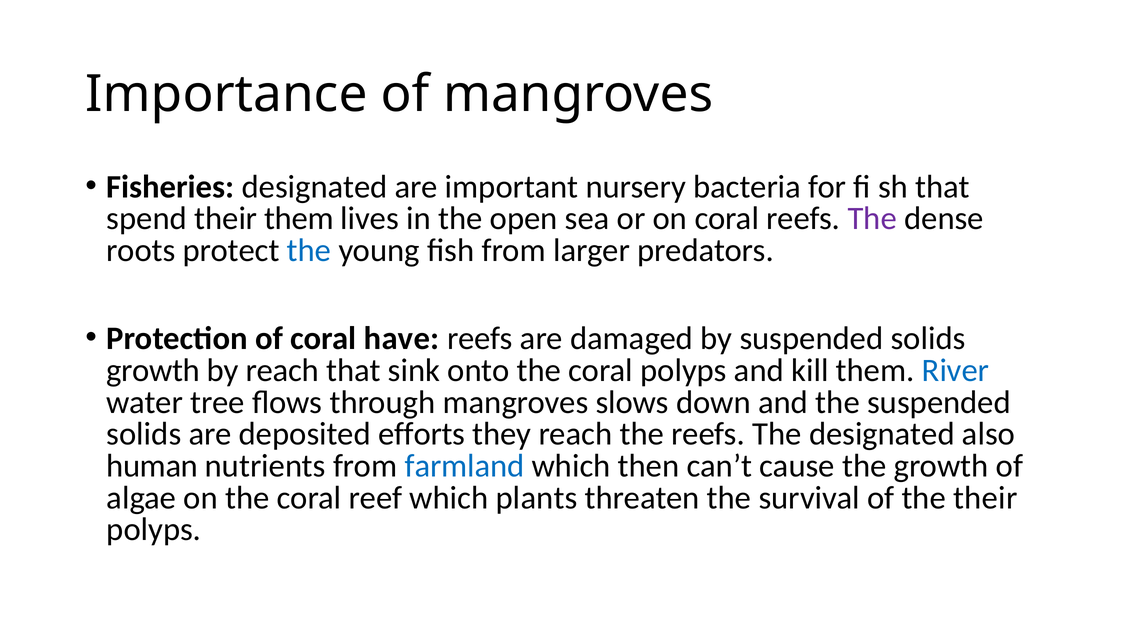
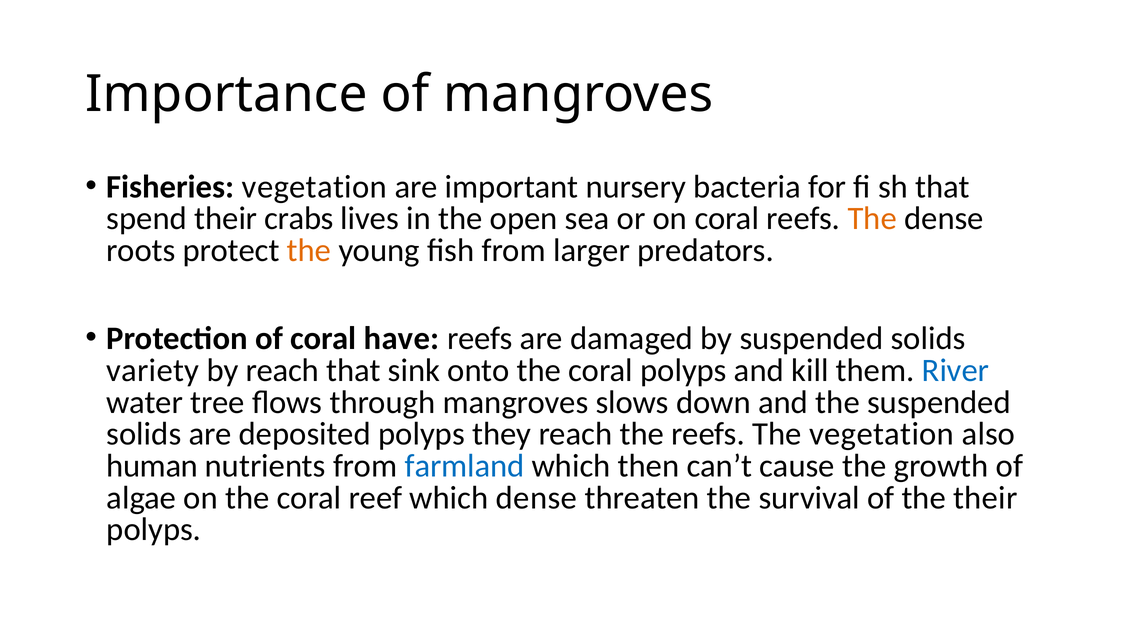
Fisheries designated: designated -> vegetation (314, 187)
their them: them -> crabs (299, 219)
The colour: purple -> orange (872, 219)
the colour: blue -> orange (309, 250)
growth: growth -> variety (153, 370)
deposited efforts: efforts -> polyps (422, 434)
The designated: designated -> vegetation (882, 434)
which plants: plants -> dense (536, 497)
